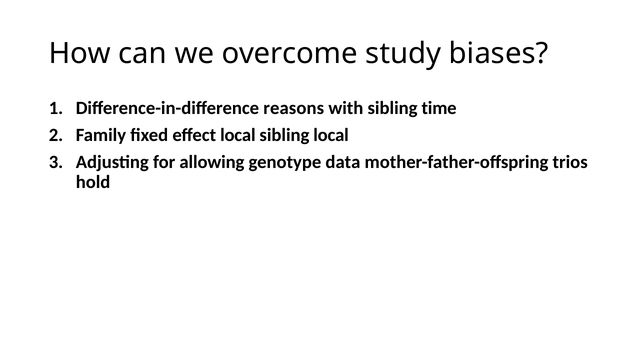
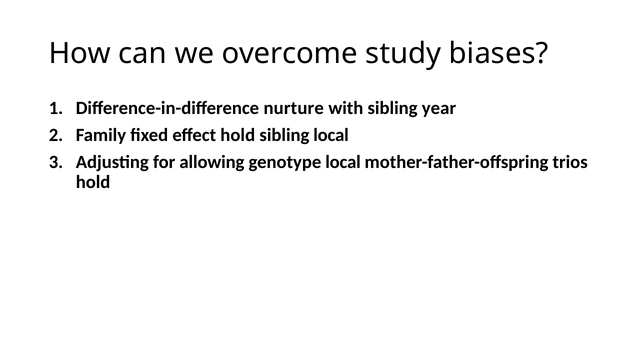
reasons: reasons -> nurture (294, 108)
time: time -> year (439, 108)
effect local: local -> hold (238, 135)
genotype data: data -> local (343, 162)
